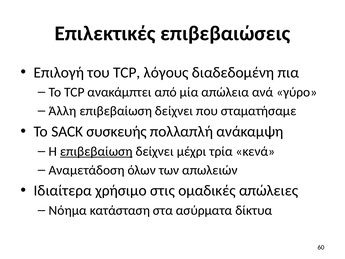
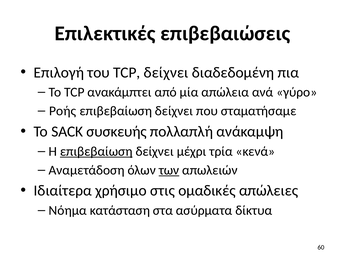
TCP λόγους: λόγους -> δείχνει (166, 72)
Άλλη: Άλλη -> Ροής (63, 111)
των underline: none -> present (169, 170)
